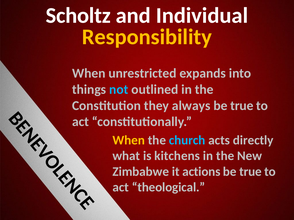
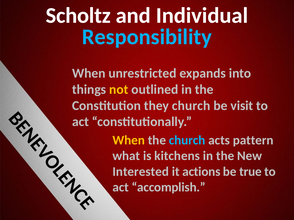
Responsibility colour: yellow -> light blue (147, 37)
not colour: light blue -> yellow (119, 90)
they always: always -> church (191, 106)
true: true -> visit (242, 106)
directly: directly -> pattern (253, 141)
Zimbabwe: Zimbabwe -> Interested (141, 172)
theological: theological -> accomplish (169, 188)
